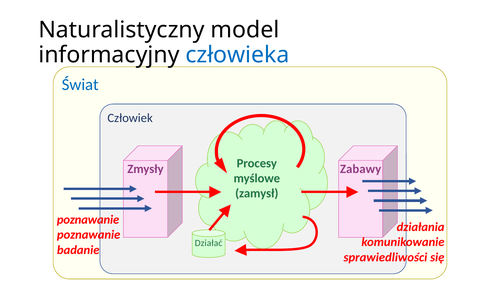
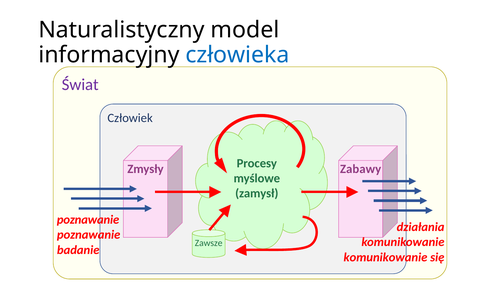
Świat colour: blue -> purple (80, 85)
Działać: Działać -> Zawsze (209, 243)
sprawiedliwości: sprawiedliwości -> komunikowanie (385, 258)
